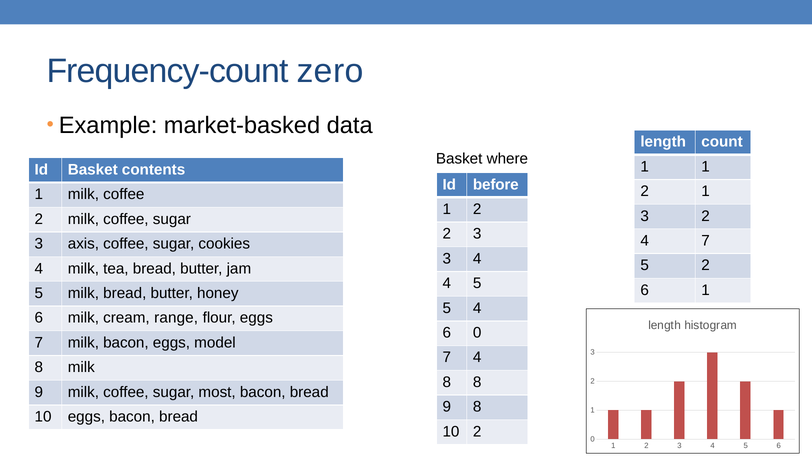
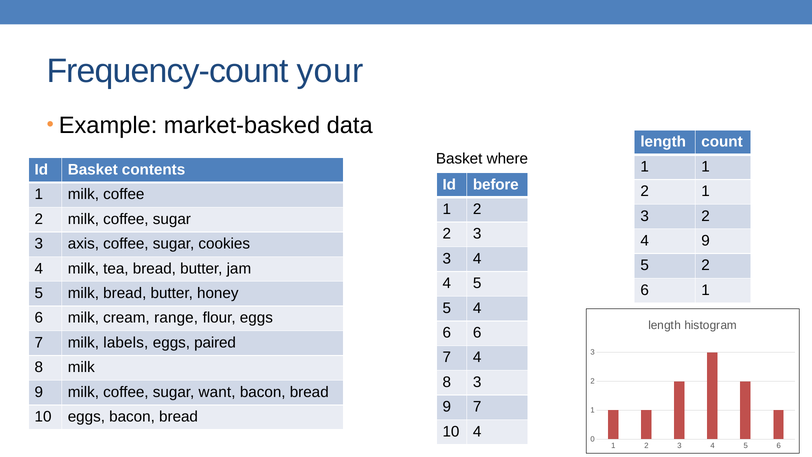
zero: zero -> your (330, 71)
4 7: 7 -> 9 (706, 241)
0: 0 -> 6 (477, 333)
milk bacon: bacon -> labels (126, 342)
model: model -> paired (215, 342)
8 8: 8 -> 3 (477, 382)
most: most -> want (217, 392)
9 8: 8 -> 7 (477, 407)
10 2: 2 -> 4 (477, 431)
